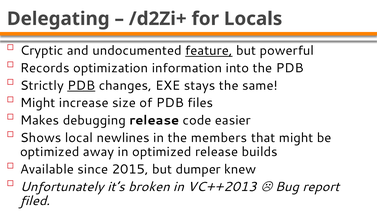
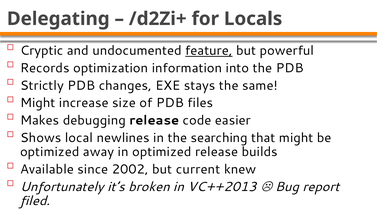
PDB underline: present -> none (81, 86)
members: members -> searching (219, 138)
2015: 2015 -> 2002 (130, 169)
dumper: dumper -> current (198, 169)
